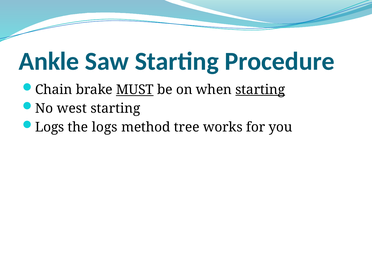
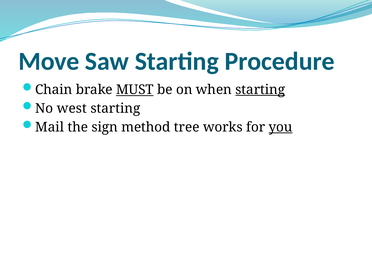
Ankle: Ankle -> Move (49, 61)
Logs: Logs -> Mail (50, 127)
the logs: logs -> sign (105, 127)
you underline: none -> present (281, 127)
